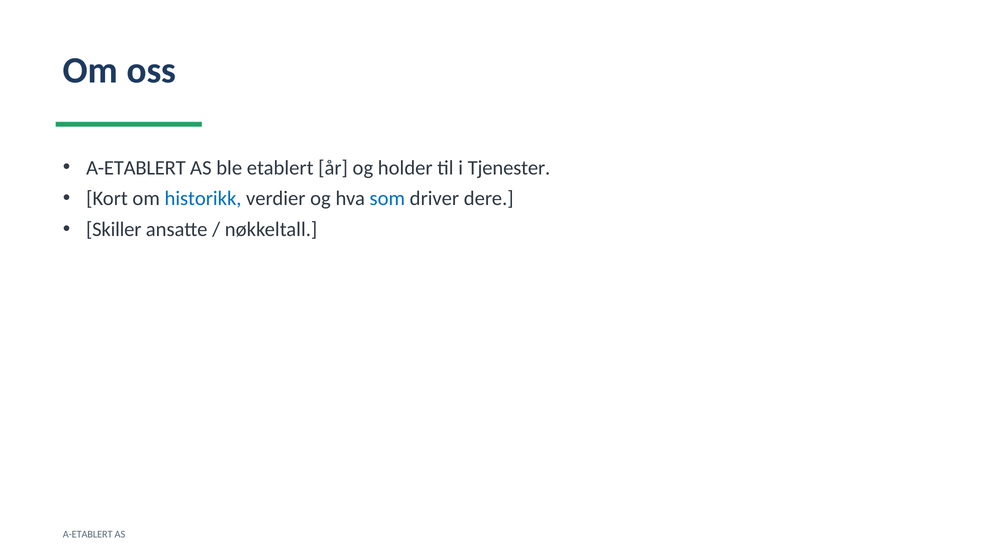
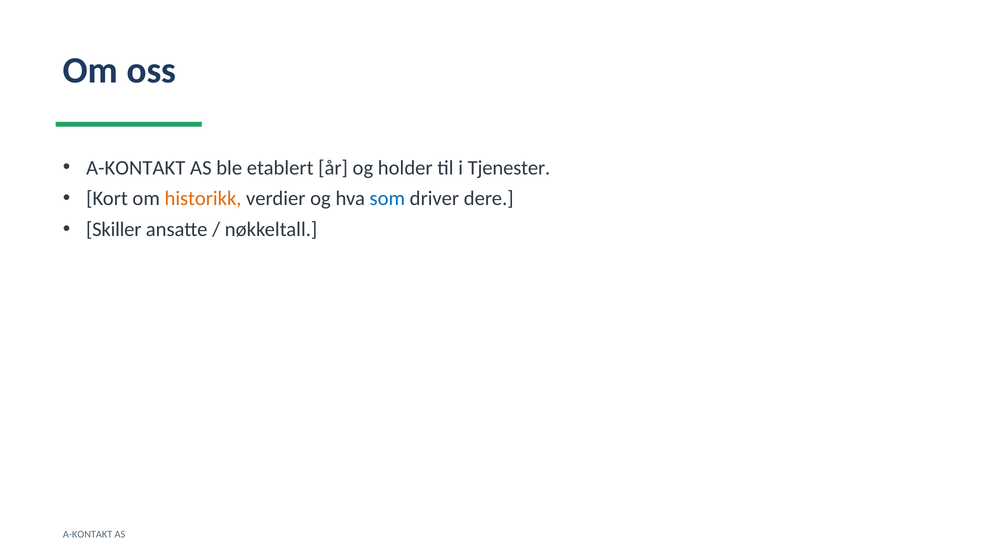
A-ETABLERT: A-ETABLERT -> A-KONTAKT (136, 168)
historikk colour: blue -> orange (203, 199)
A-ETABLERT: A-ETABLERT -> A-KONTAKT (88, 534)
